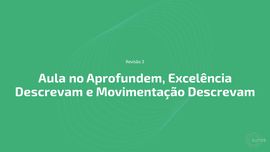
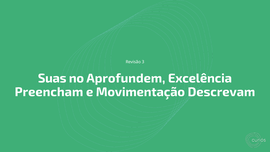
Aula: Aula -> Suas (52, 78)
Descrevam: Descrevam -> Preencham (49, 92)
